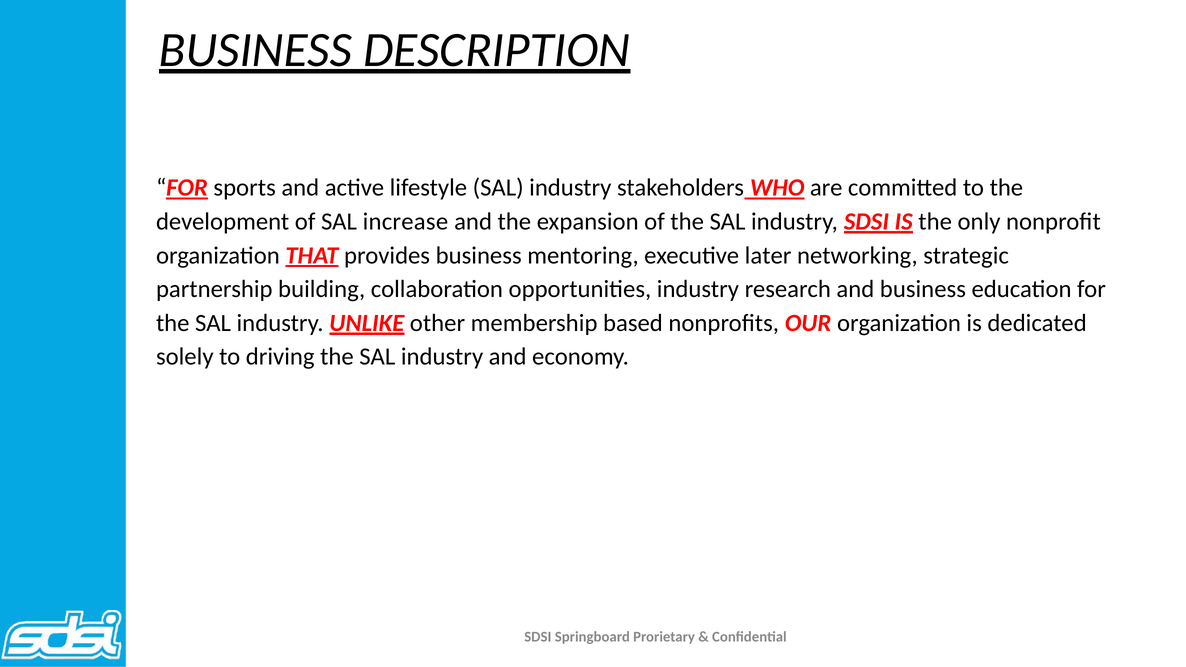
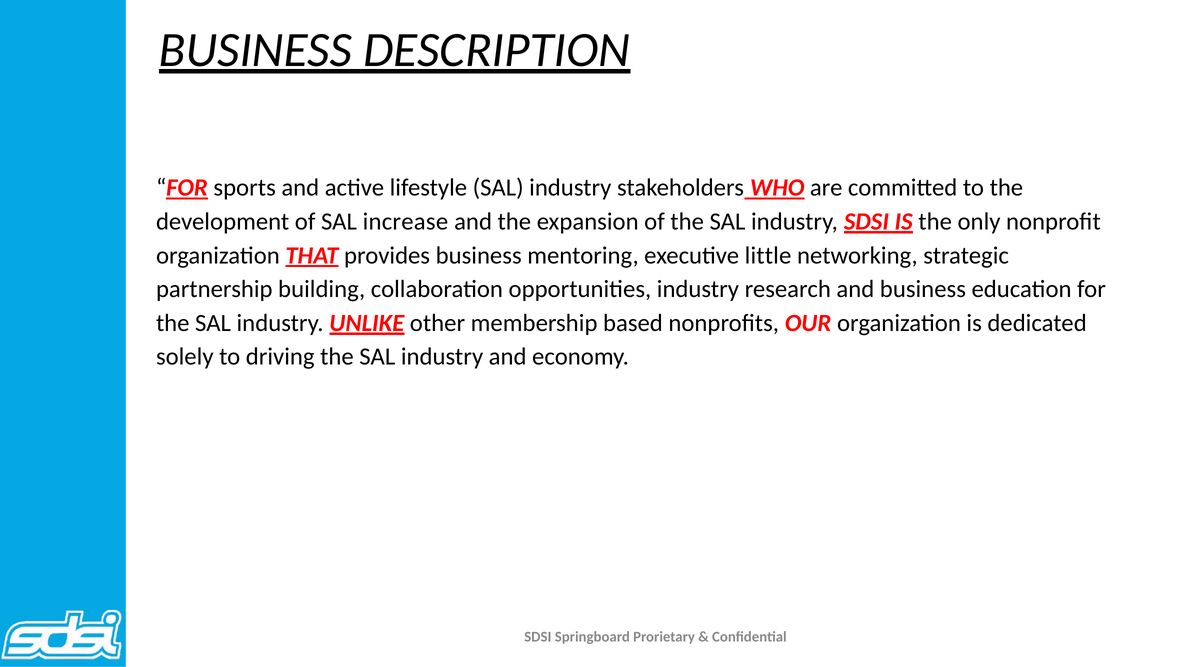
later: later -> little (768, 255)
